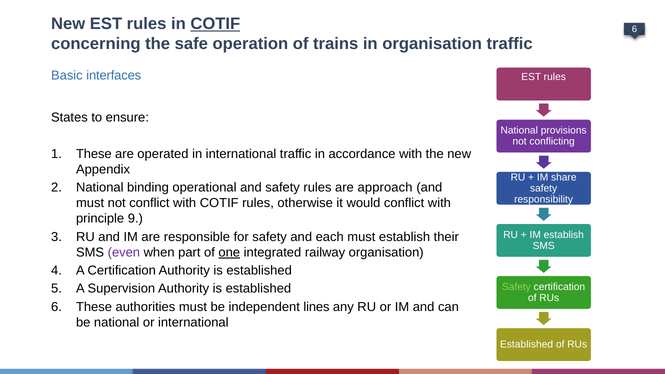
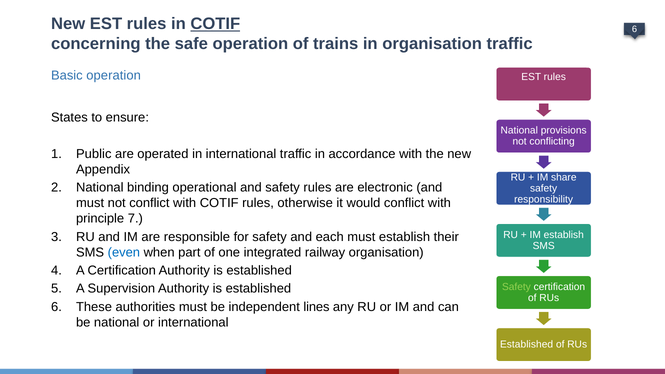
Basic interfaces: interfaces -> operation (114, 76)
1 These: These -> Public (94, 154)
approach: approach -> electronic (385, 188)
9: 9 -> 7 (135, 219)
even colour: purple -> blue (124, 252)
one underline: present -> none (229, 252)
